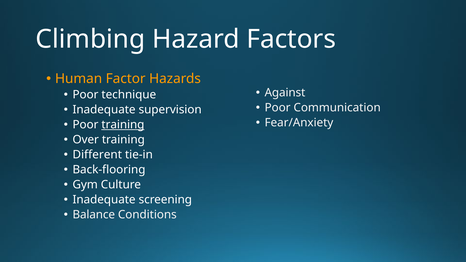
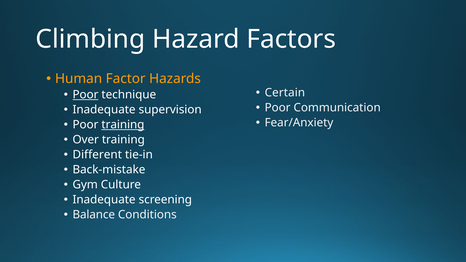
Against: Against -> Certain (285, 93)
Poor underline: none -> present (85, 95)
Back-flooring: Back-flooring -> Back-mistake (109, 170)
